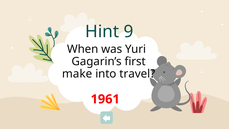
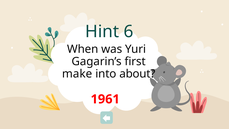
9: 9 -> 6 (128, 31)
travel: travel -> about (137, 74)
